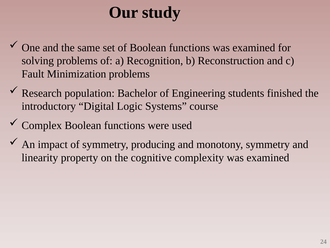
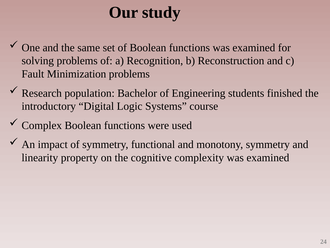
producing: producing -> functional (153, 144)
